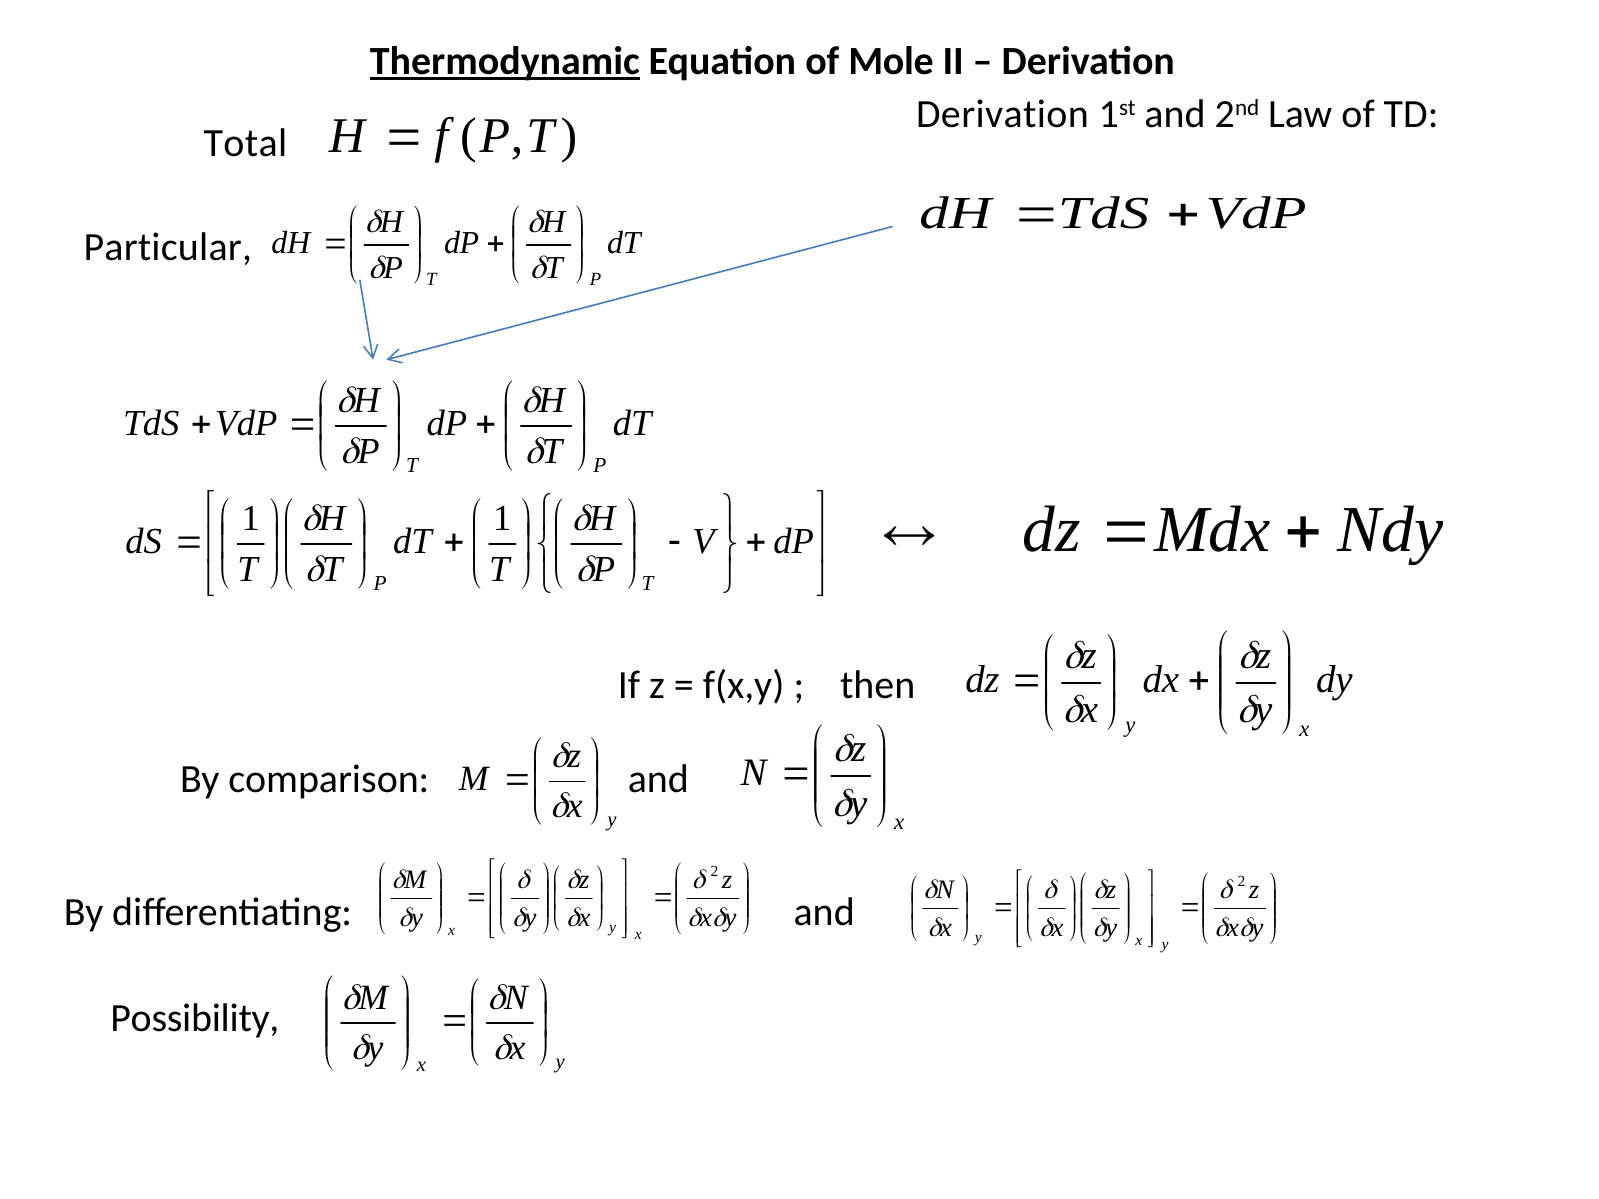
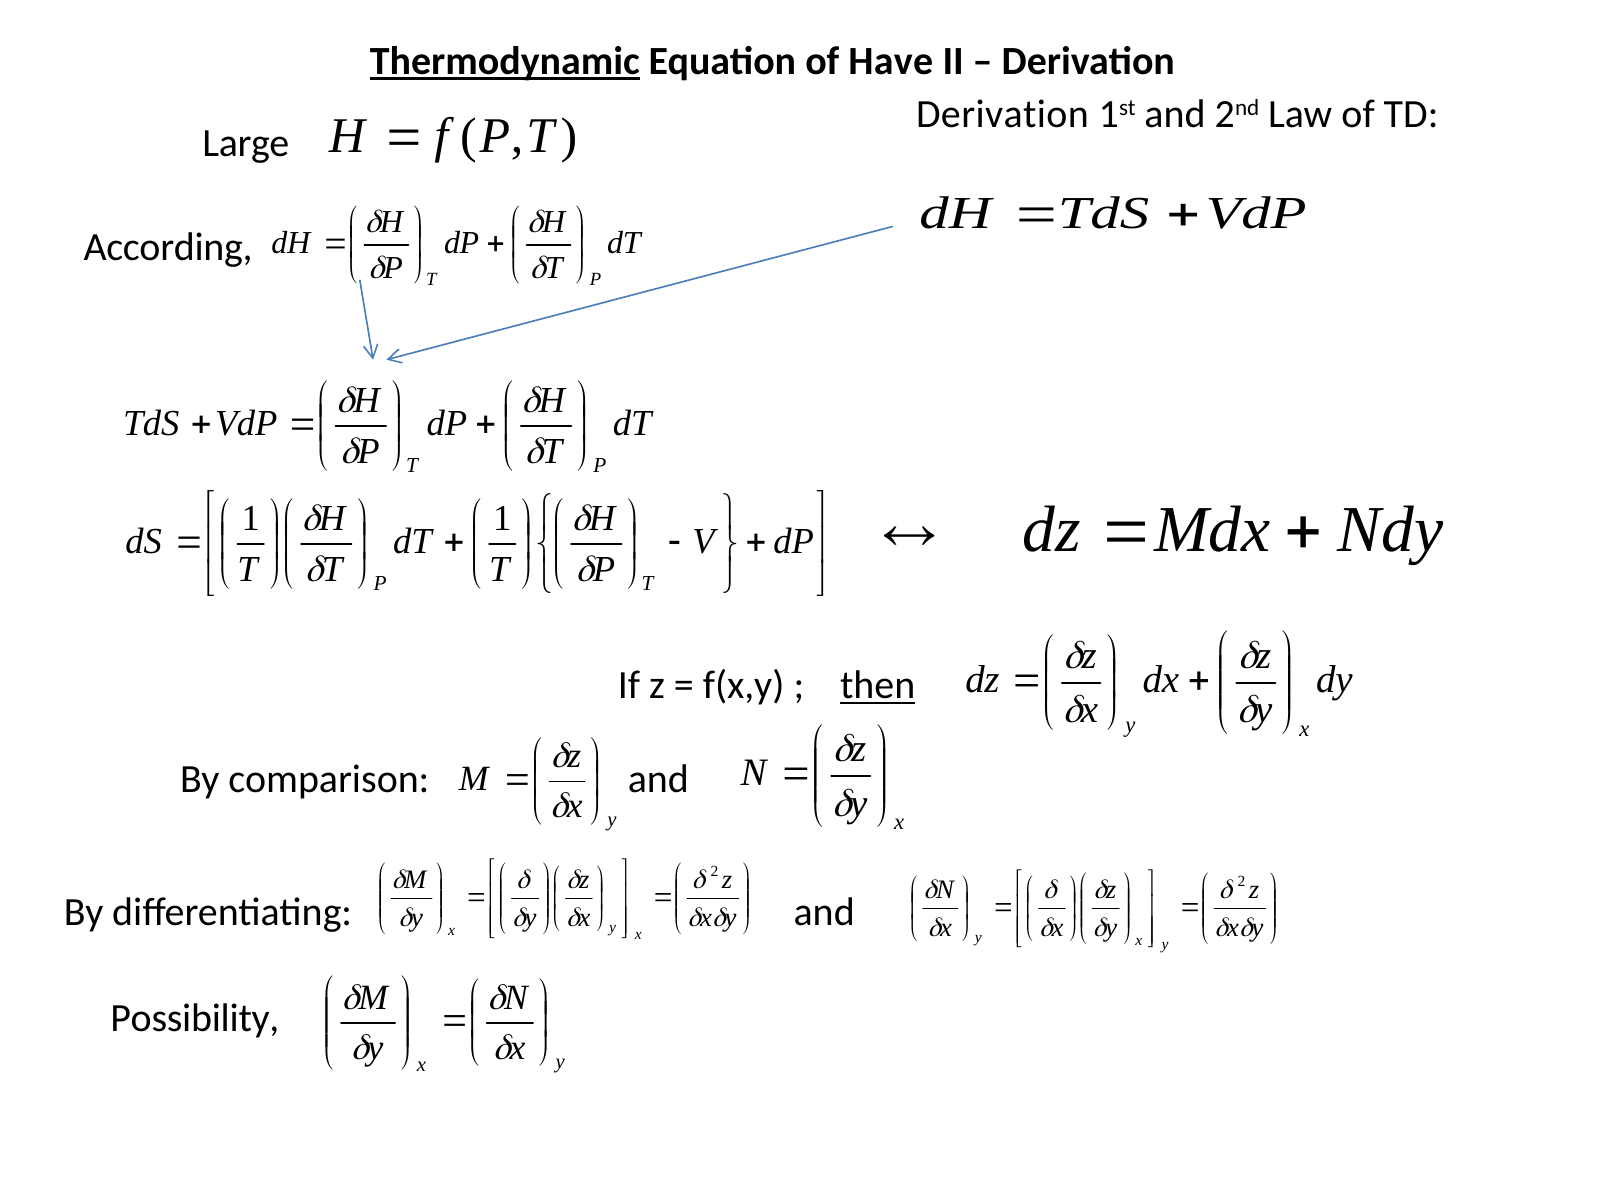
Mole: Mole -> Have (891, 61)
Total: Total -> Large (246, 143)
Particular: Particular -> According (168, 248)
then underline: none -> present (878, 686)
